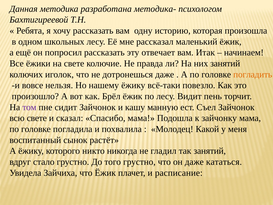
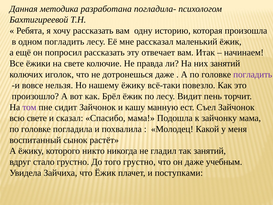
методика-: методика- -> погладила- (155, 9)
одном школьных: школьных -> погладить (64, 42)
погладить colour: orange -> purple (253, 74)
кататься: кататься -> учебным (224, 162)
расписание: расписание -> поступками (179, 173)
